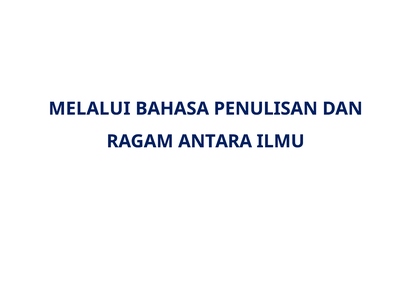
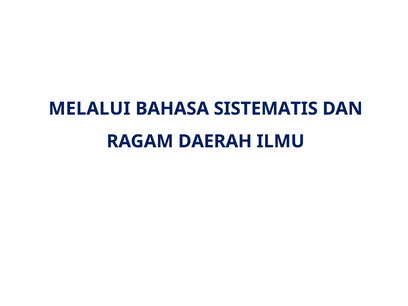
PENULISAN: PENULISAN -> SISTEMATIS (266, 109)
ANTARA: ANTARA -> DAERAH (215, 141)
